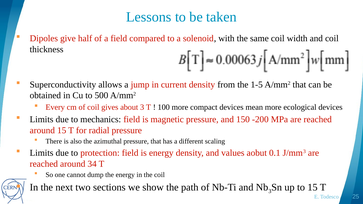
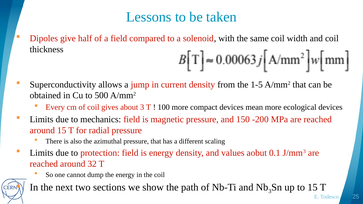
34: 34 -> 32 (92, 164)
